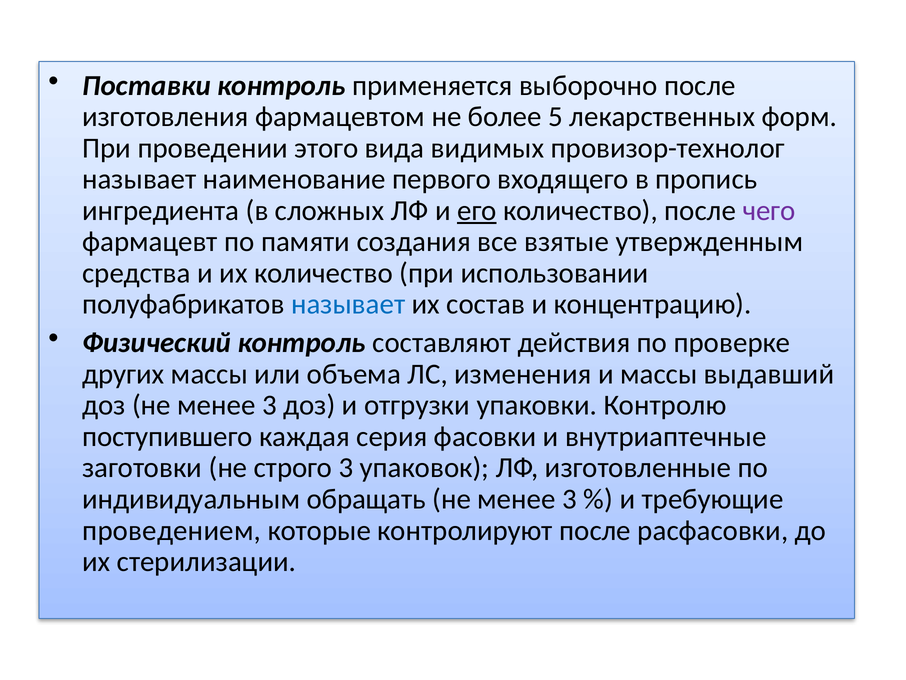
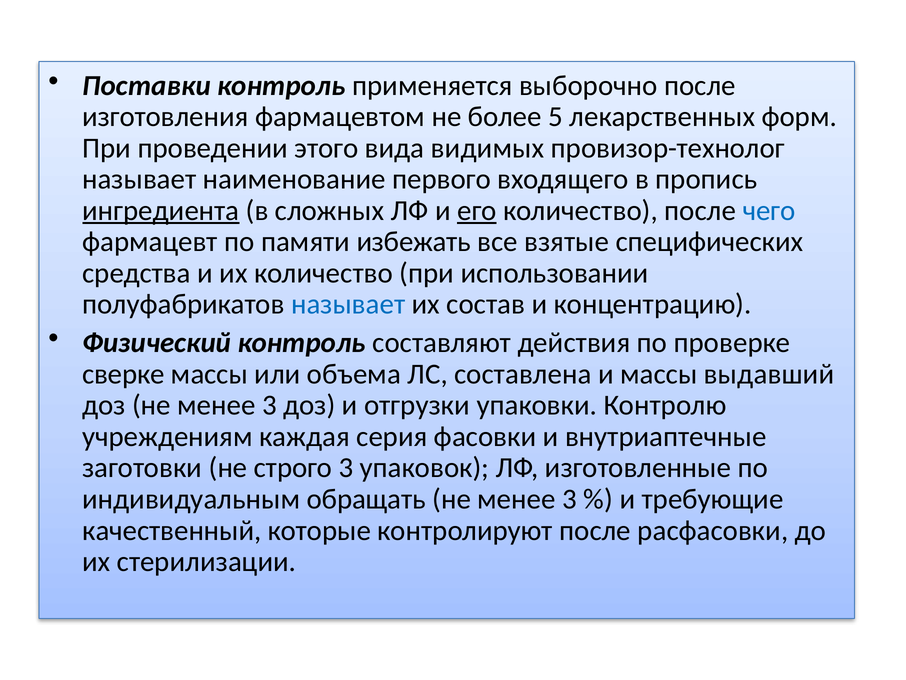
ингредиента underline: none -> present (161, 210)
чего colour: purple -> blue (769, 210)
создания: создания -> избежать (414, 242)
утвержденным: утвержденным -> специфических (709, 242)
других: других -> сверке (123, 374)
изменения: изменения -> составлена (523, 374)
поступившего: поступившего -> учреждениям (167, 436)
проведением: проведением -> качественный (172, 530)
